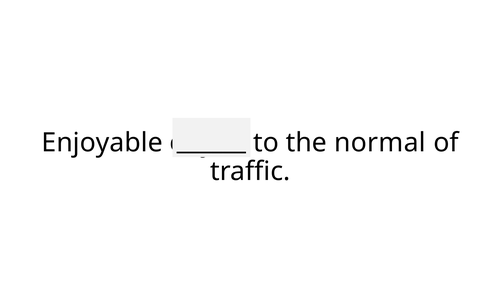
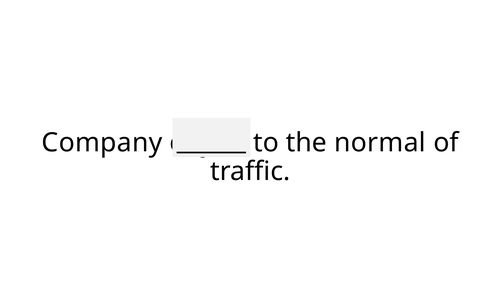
Enjoyable: Enjoyable -> Company (102, 143)
